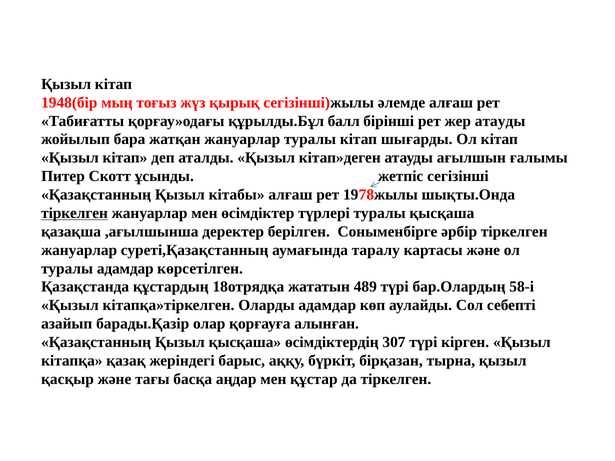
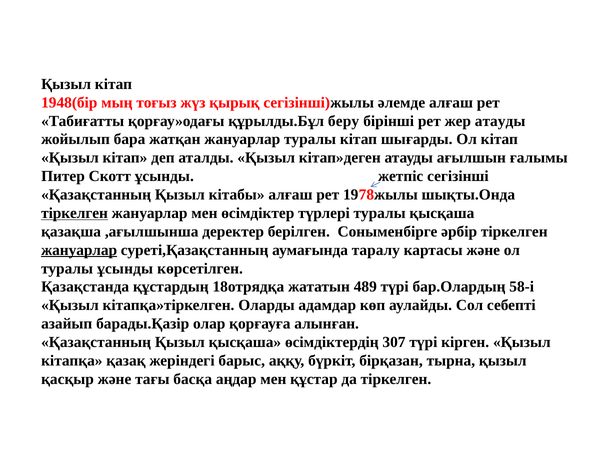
балл: балл -> беру (344, 121)
жануарлар underline: none -> present (79, 250)
туралы адамдар: адамдар -> ұсынды (125, 269)
